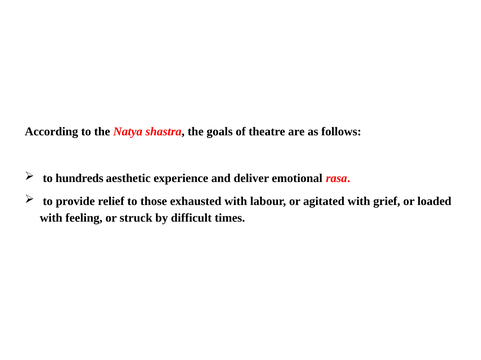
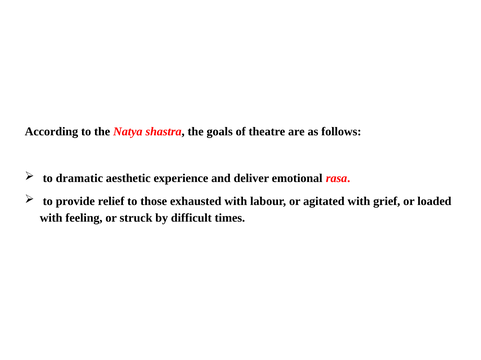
hundreds: hundreds -> dramatic (79, 178)
